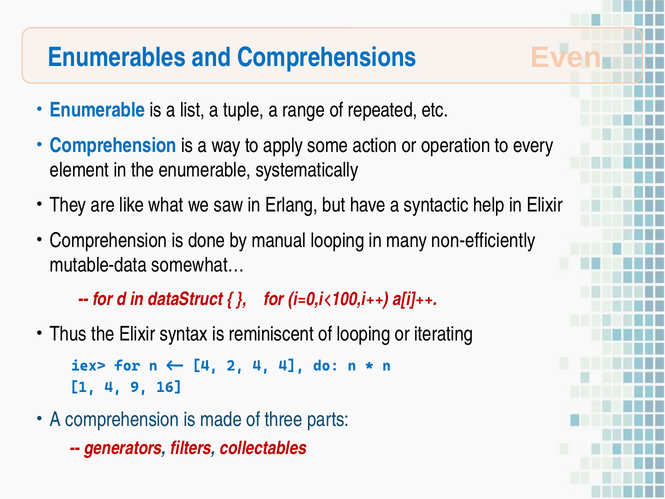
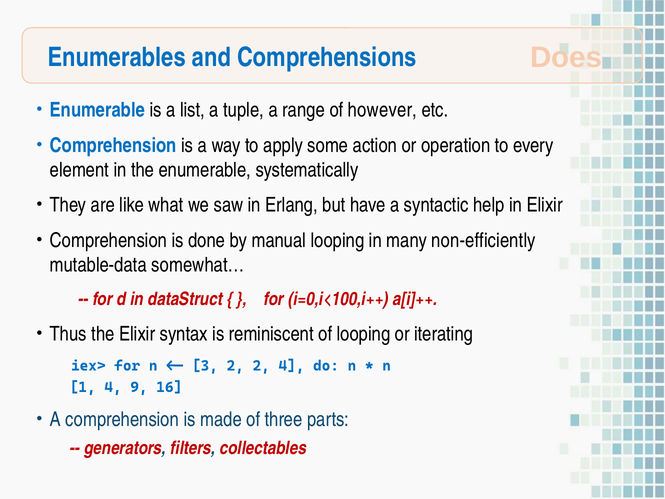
Even: Even -> Does (566, 57)
repeated: repeated -> however (383, 110)
4: 4 -> 3 (205, 365)
2 4: 4 -> 2 (261, 365)
